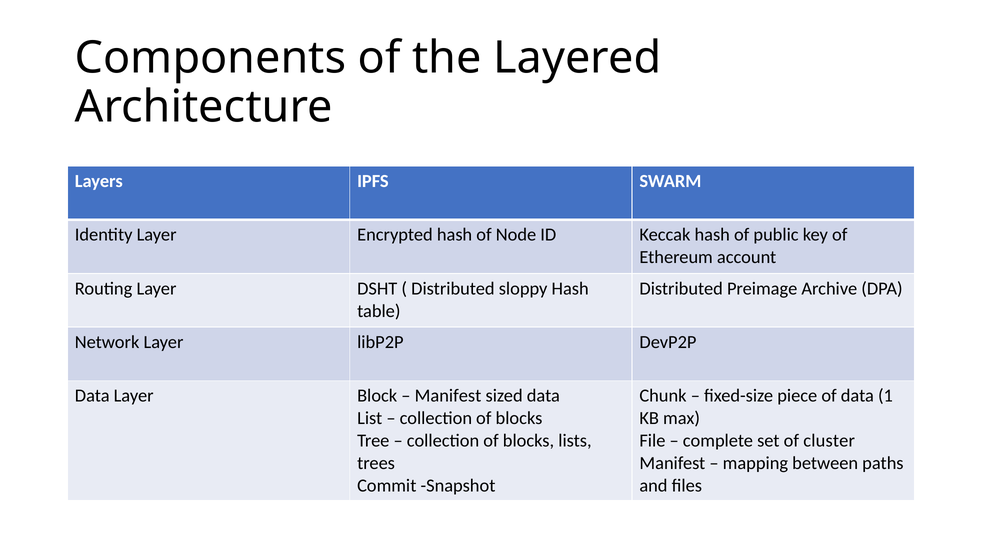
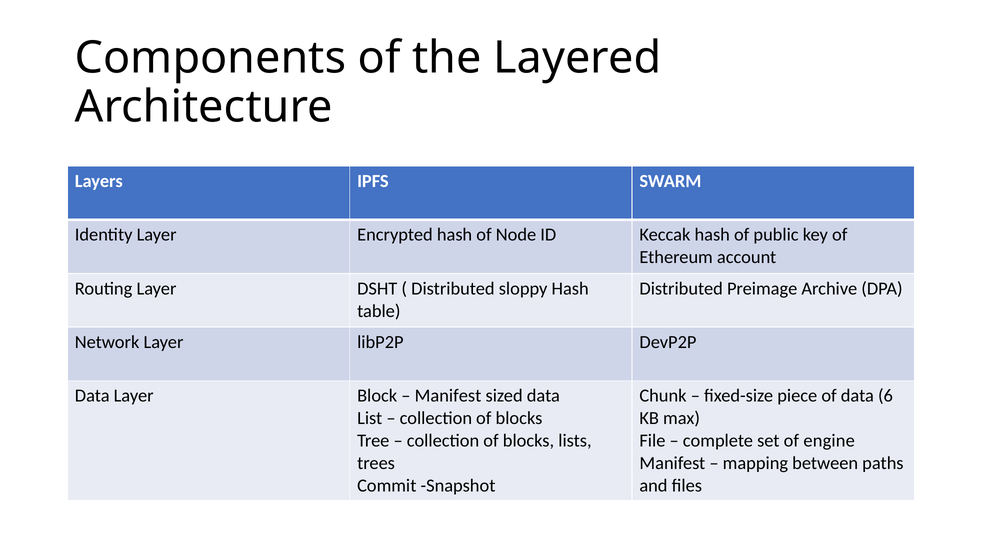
1: 1 -> 6 (885, 396)
cluster: cluster -> engine (829, 441)
